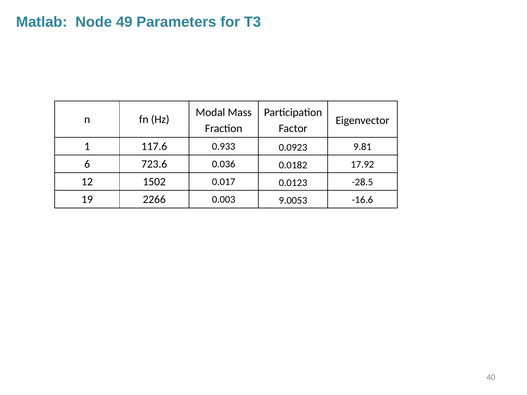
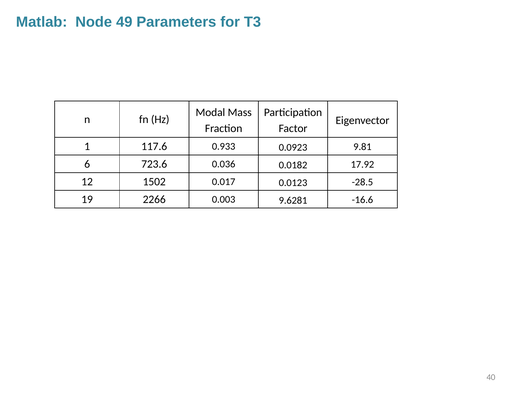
9.0053: 9.0053 -> 9.6281 (293, 200)
